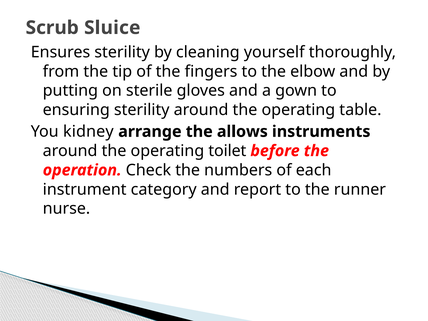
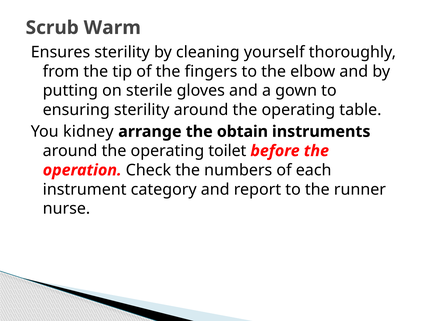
Sluice: Sluice -> Warm (112, 28)
allows: allows -> obtain (242, 132)
